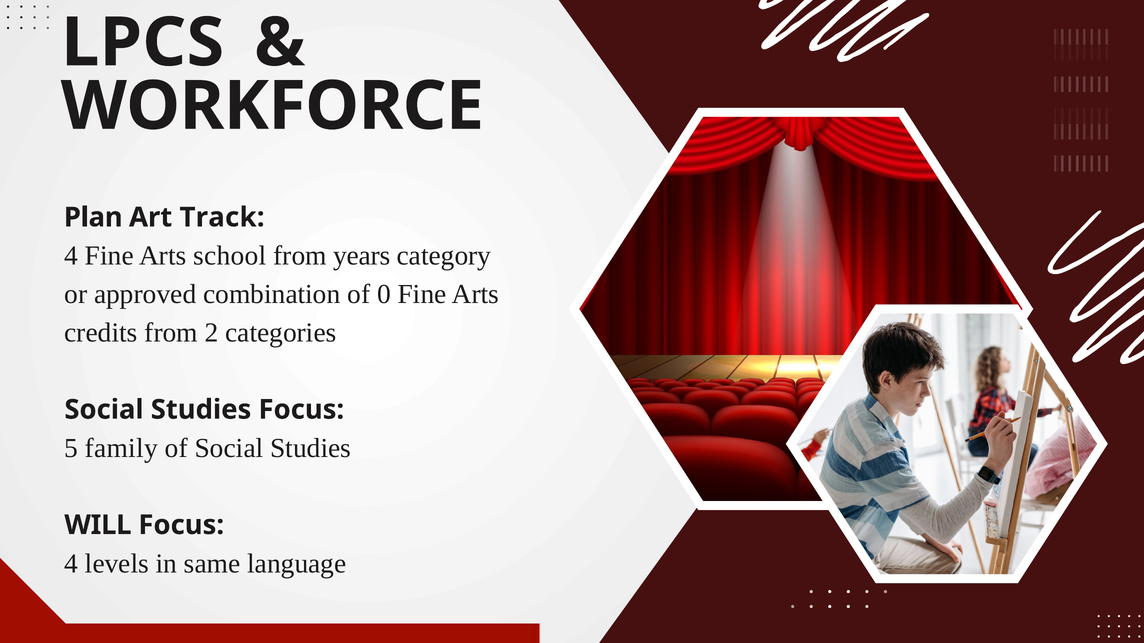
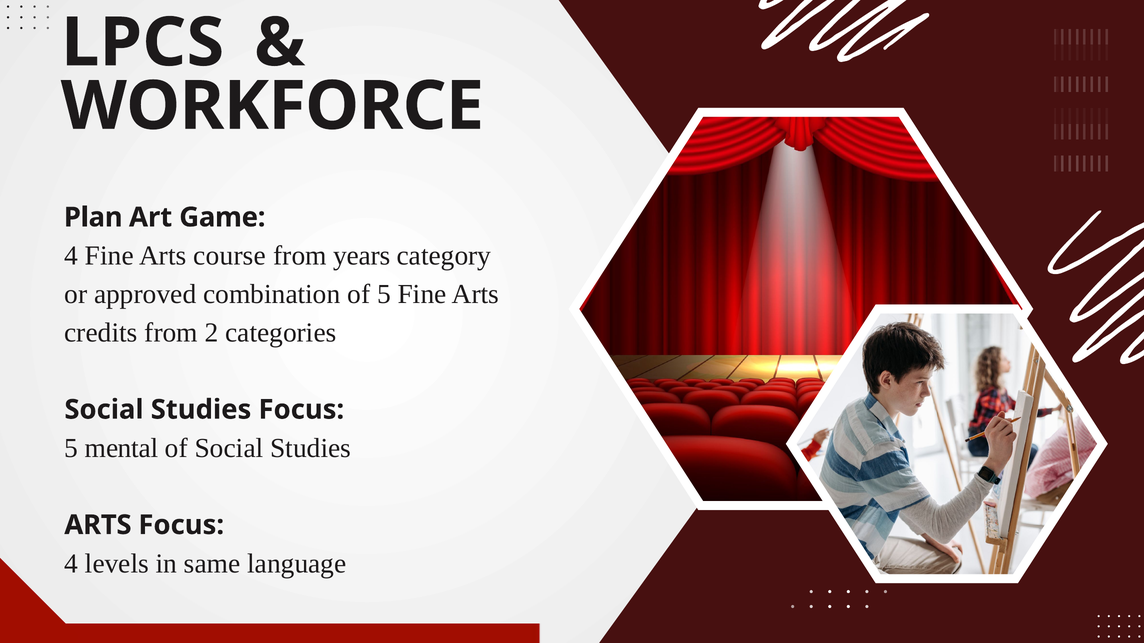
Track: Track -> Game (222, 217)
school: school -> course (230, 256)
of 0: 0 -> 5 (384, 294)
family: family -> mental (122, 448)
WILL: WILL -> ARTS (98, 525)
